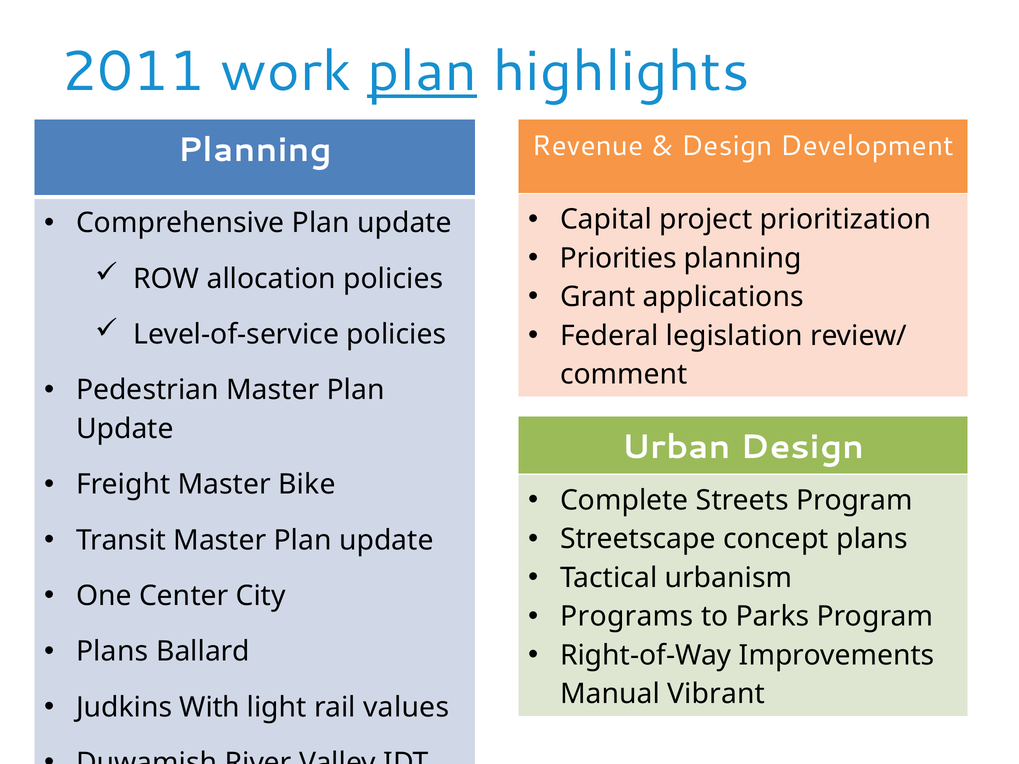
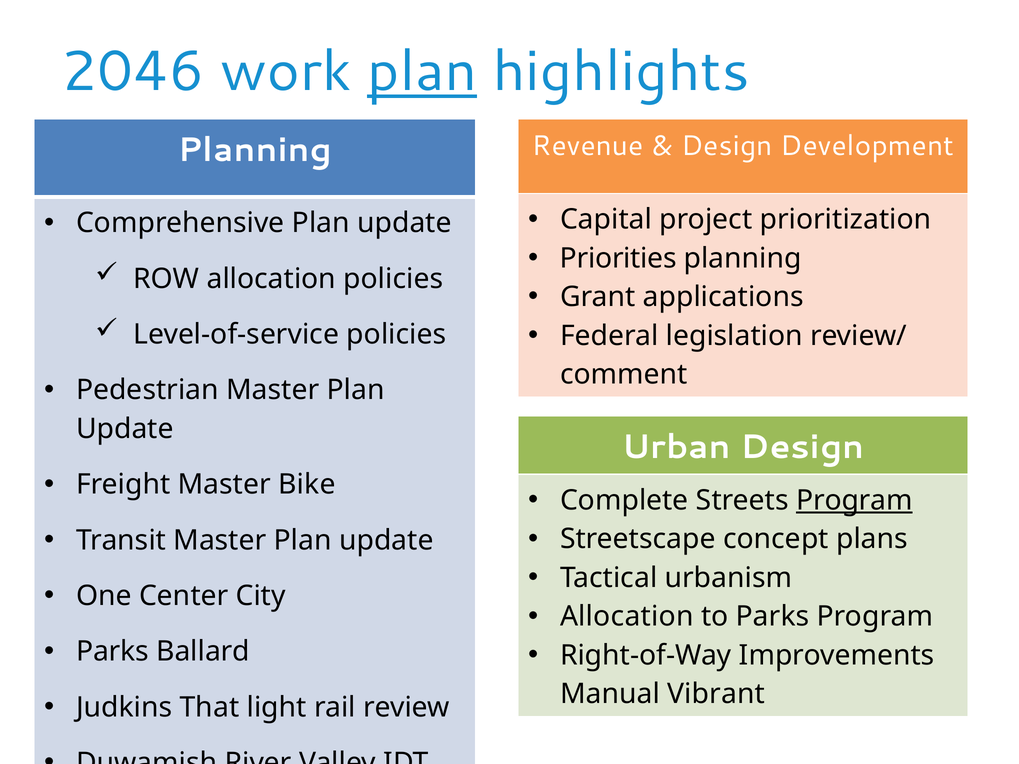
2011: 2011 -> 2046 (133, 72)
Program underline: none -> present (854, 501)
Programs: Programs -> Allocation (627, 617)
Plans: Plans -> Parks (112, 652)
With: With -> That (210, 707)
values: values -> review (406, 707)
